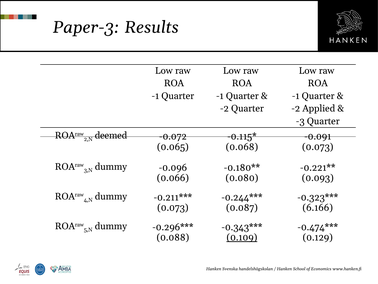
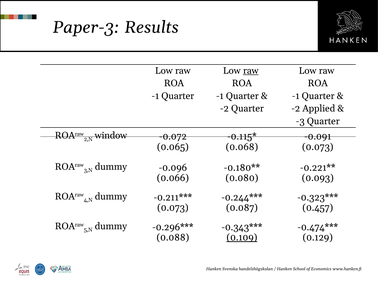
raw underline: none -> present (251, 71)
deemed: deemed -> window (111, 135)
6.166: 6.166 -> 0.457 (318, 207)
